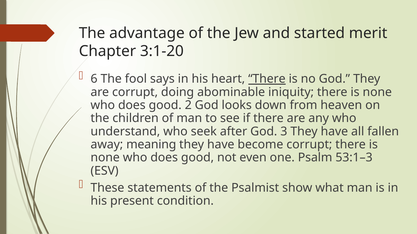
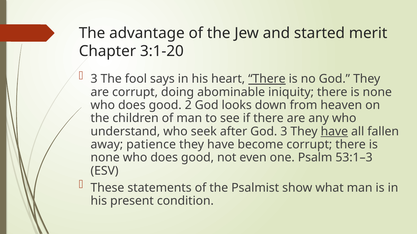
6: 6 -> 3 (94, 79)
have underline: none -> present (334, 132)
meaning: meaning -> patience (151, 145)
